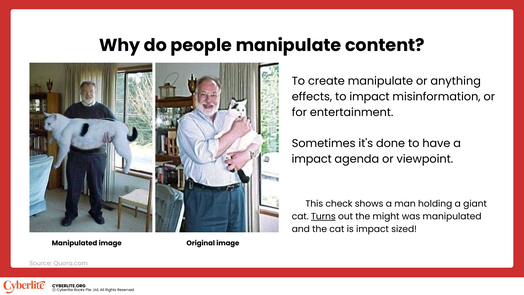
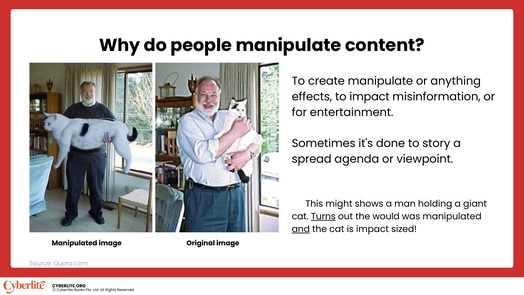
have: have -> story (436, 143)
impact: impact -> spread (312, 159)
check: check -> might (339, 204)
might: might -> would (386, 216)
and underline: none -> present (301, 229)
